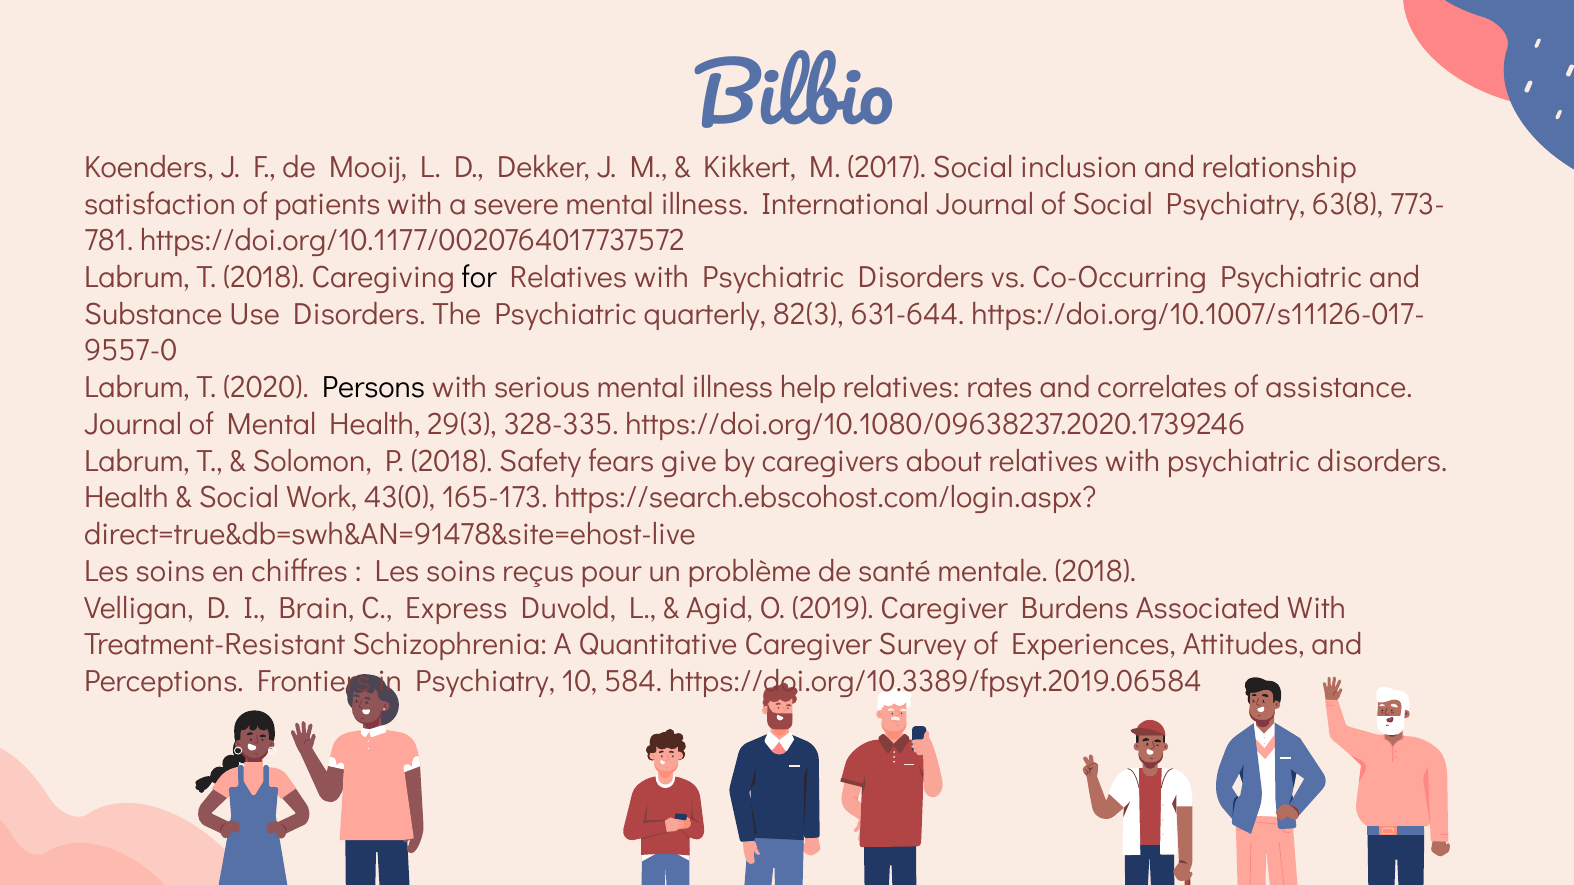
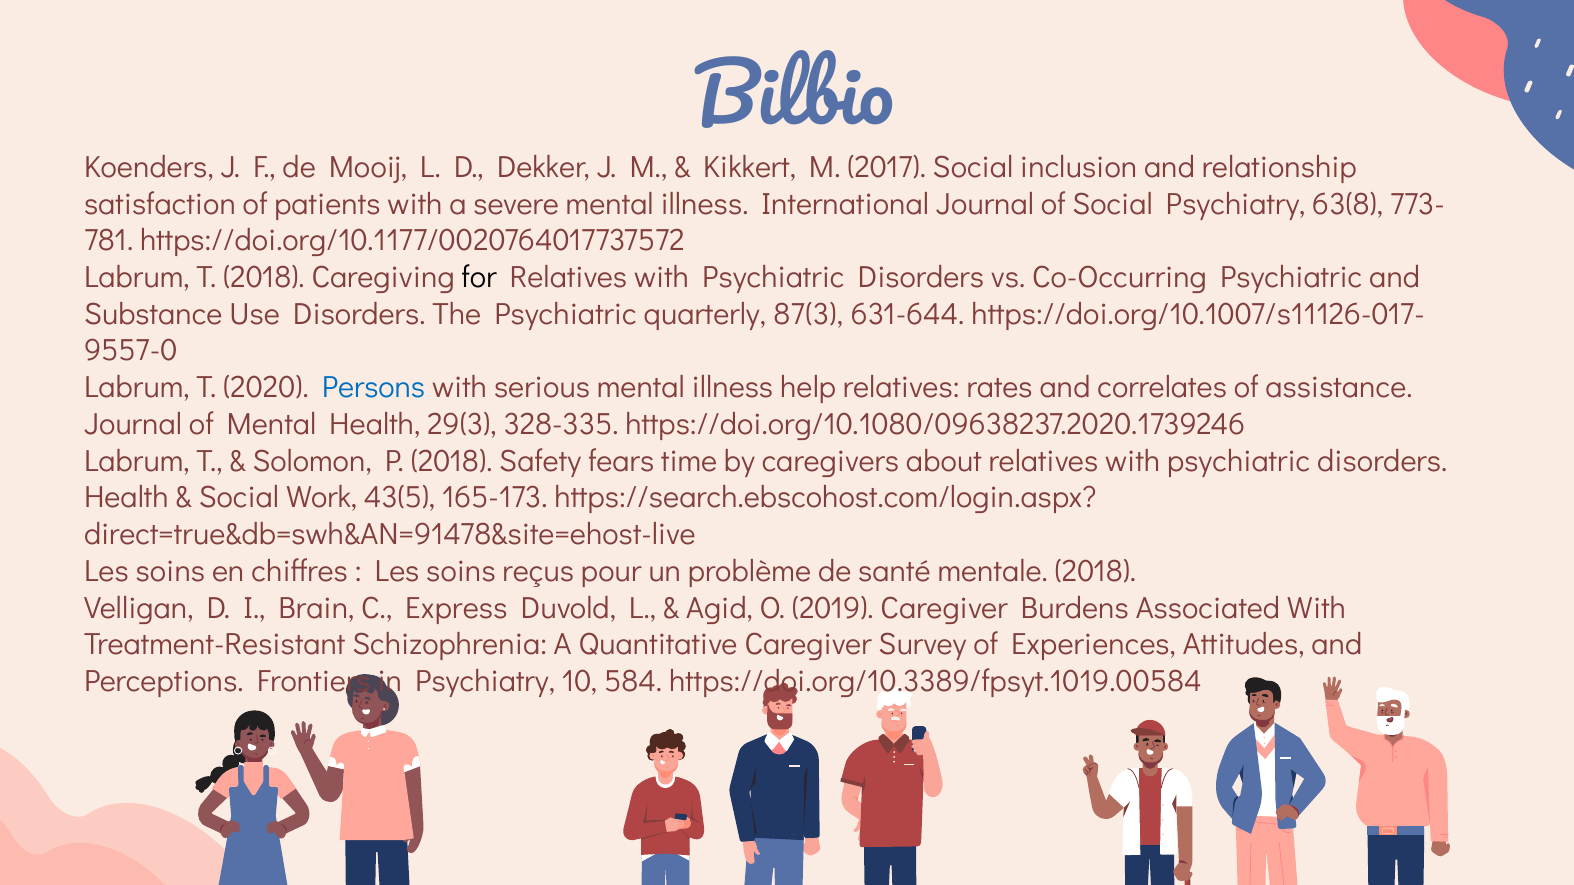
82(3: 82(3 -> 87(3 (808, 314)
Persons colour: black -> blue (373, 388)
give: give -> time (689, 461)
43(0: 43(0 -> 43(5 (400, 498)
https://doi.org/10.3389/fpsyt.2019.06584: https://doi.org/10.3389/fpsyt.2019.06584 -> https://doi.org/10.3389/fpsyt.1019.00584 (935, 682)
